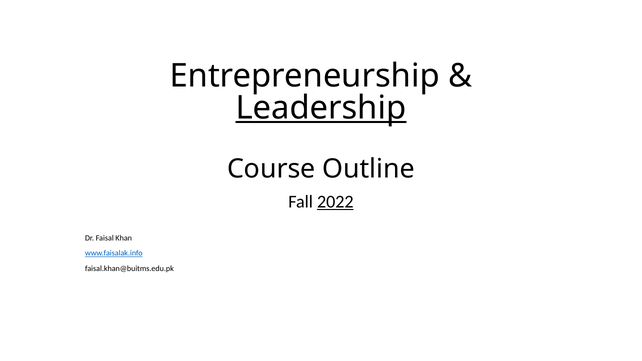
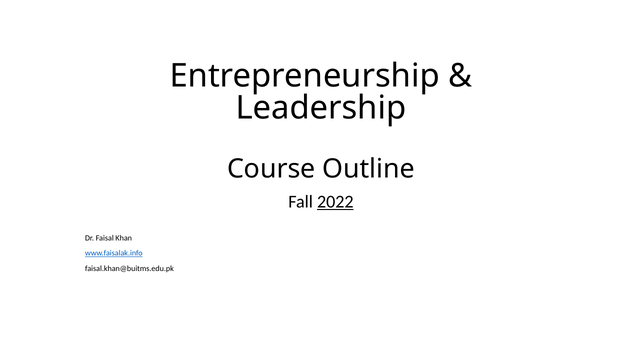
Leadership underline: present -> none (321, 108)
